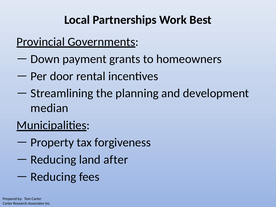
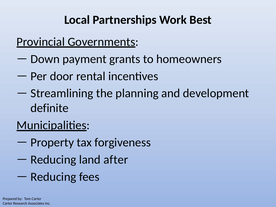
median: median -> definite (50, 108)
